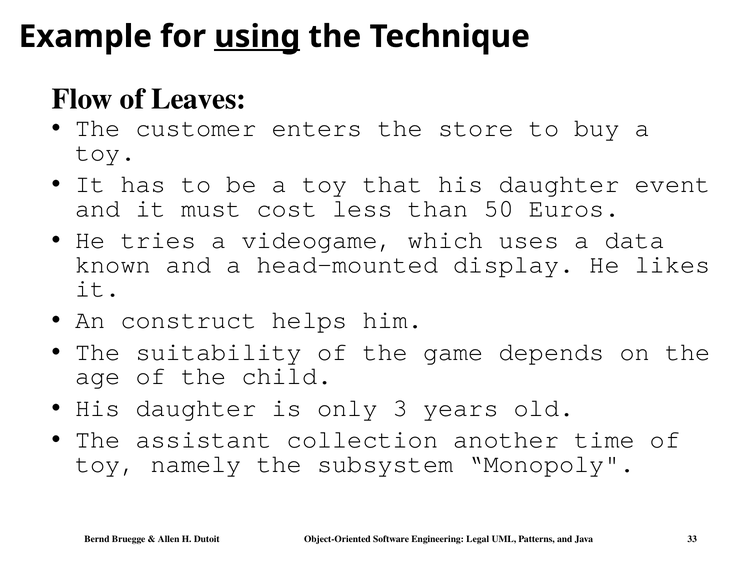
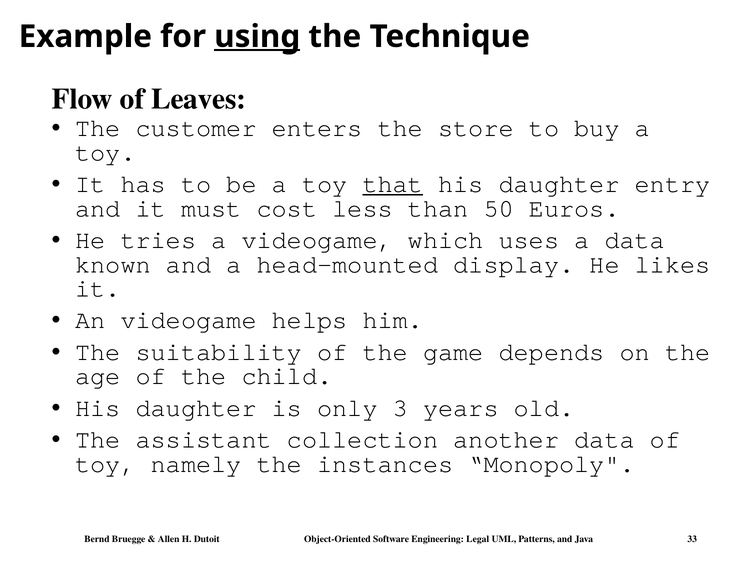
that underline: none -> present (393, 184)
event: event -> entry (673, 184)
An construct: construct -> videogame (189, 320)
another time: time -> data (605, 440)
subsystem: subsystem -> instances (385, 464)
